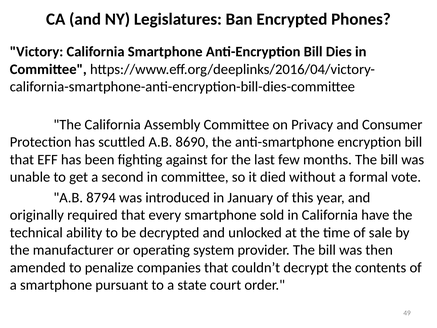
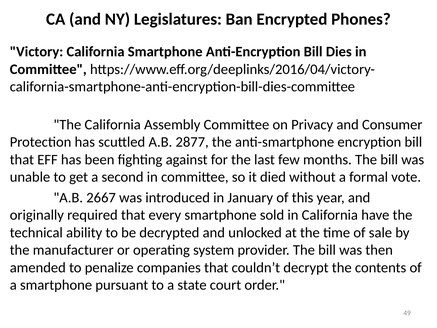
8690: 8690 -> 2877 (192, 142)
8794: 8794 -> 2667 (101, 197)
